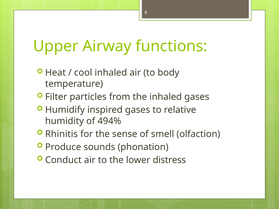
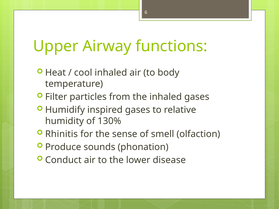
494%: 494% -> 130% (109, 121)
distress: distress -> disease (169, 160)
